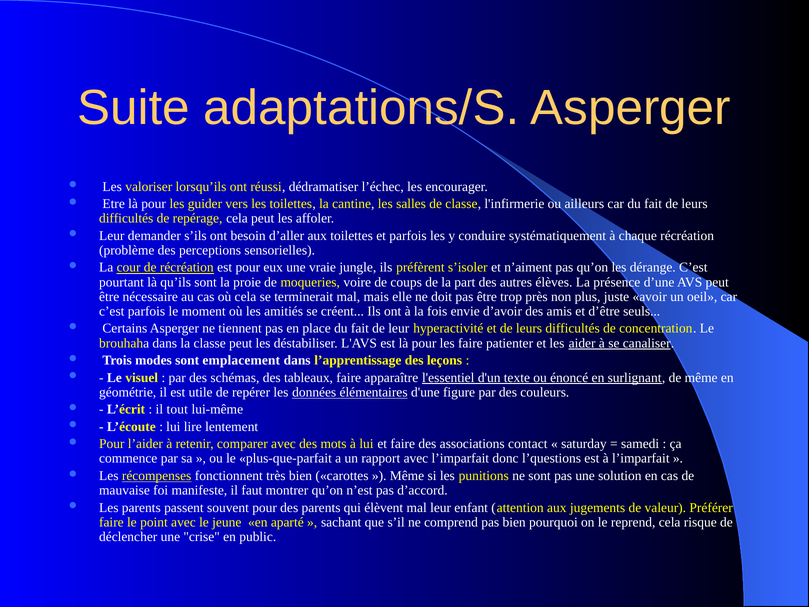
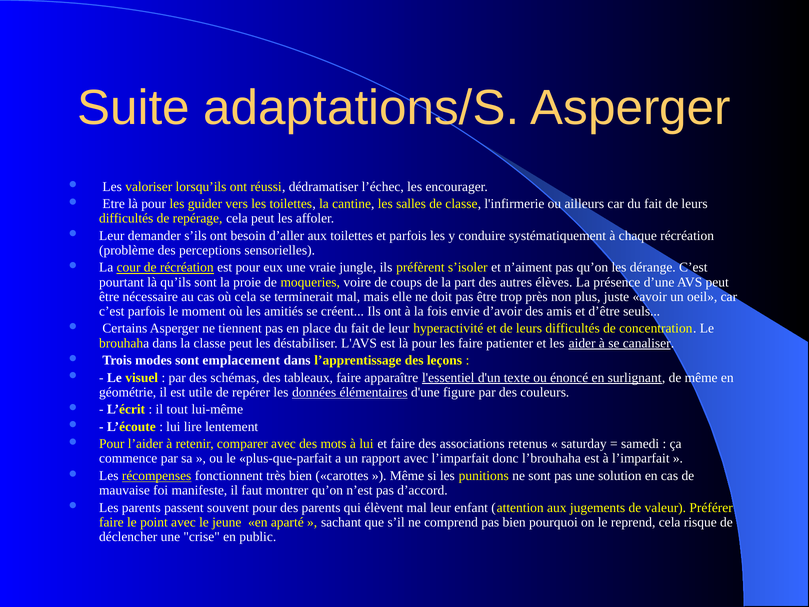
contact: contact -> retenus (528, 444)
l’questions: l’questions -> l’brouhaha (551, 458)
